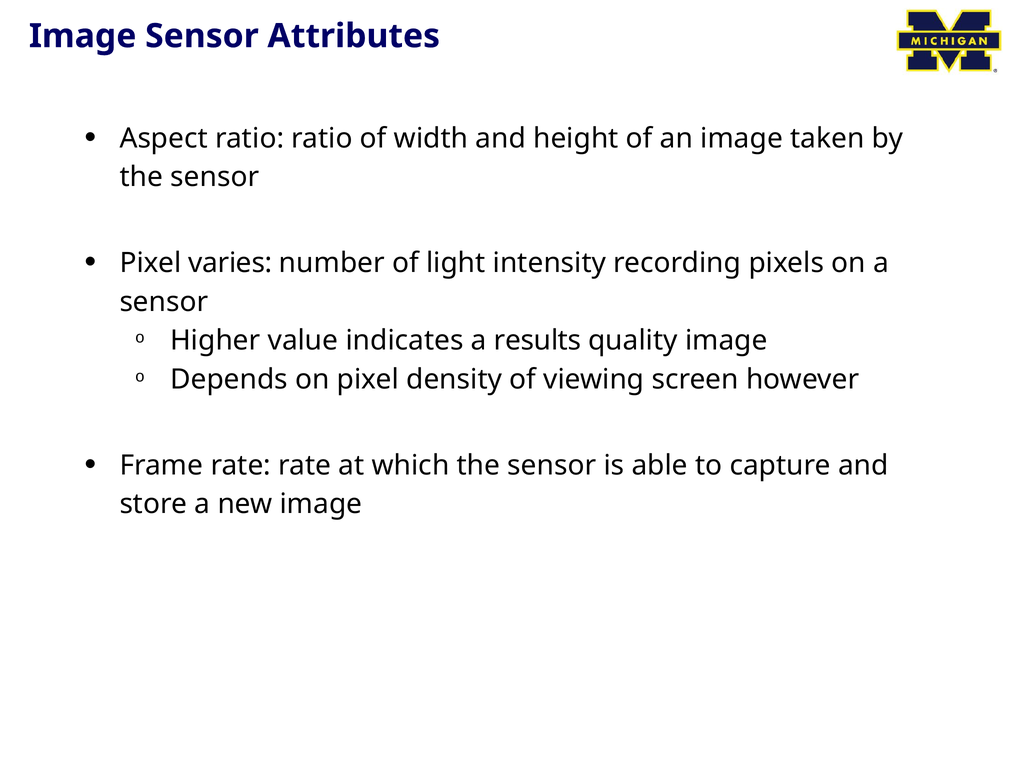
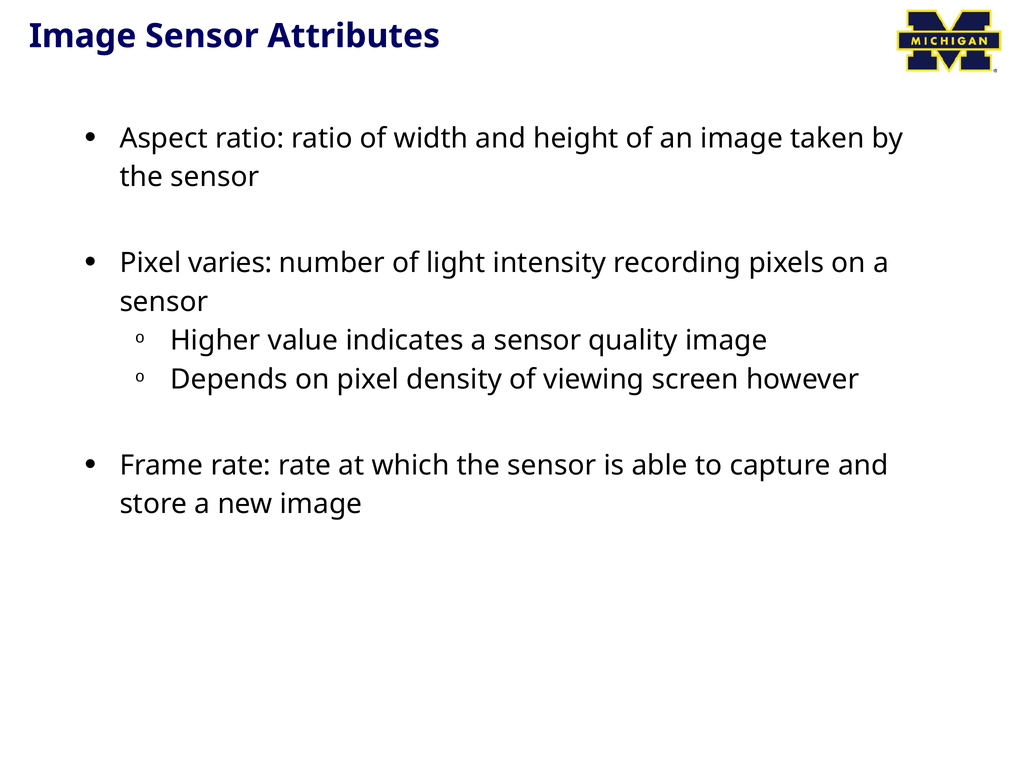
indicates a results: results -> sensor (538, 341)
